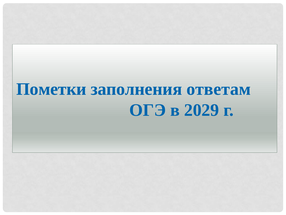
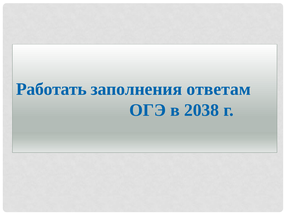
Пометки: Пометки -> Работать (51, 89)
2029: 2029 -> 2038 (202, 110)
